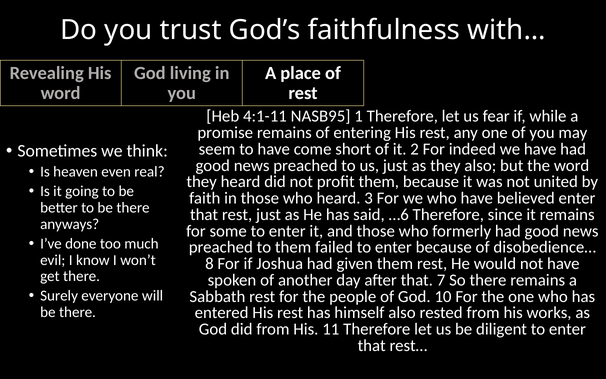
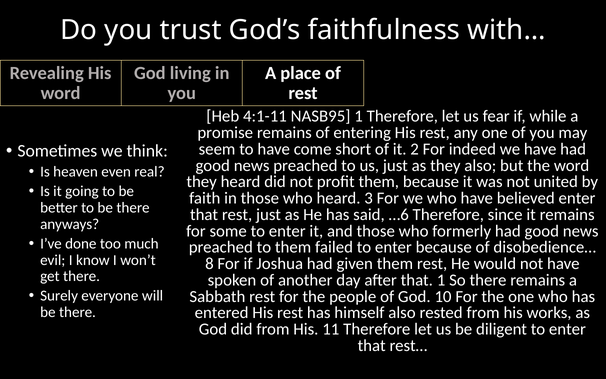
that 7: 7 -> 1 (441, 280)
